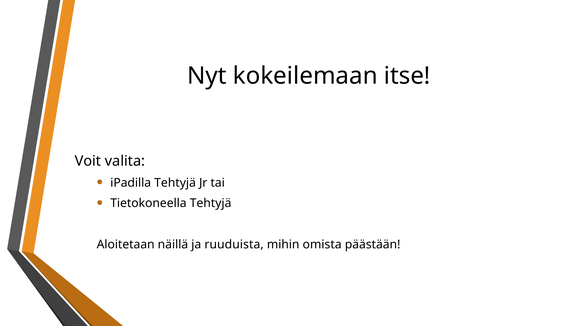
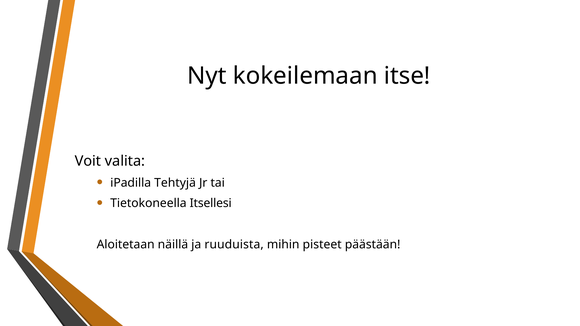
Tietokoneella Tehtyjä: Tehtyjä -> Itsellesi (211, 203)
omista: omista -> pisteet (322, 245)
